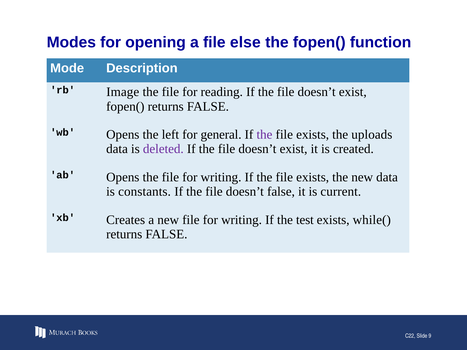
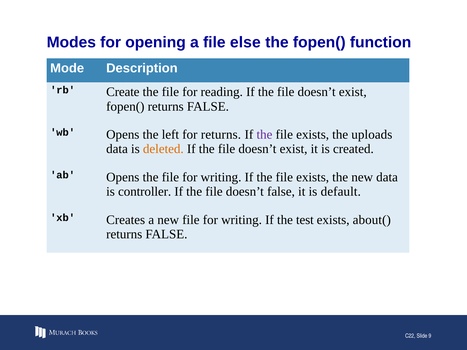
Image: Image -> Create (123, 92)
for general: general -> returns (221, 135)
deleted colour: purple -> orange (163, 149)
constants: constants -> controller (145, 192)
current: current -> default (341, 192)
while(: while( -> about( (372, 220)
